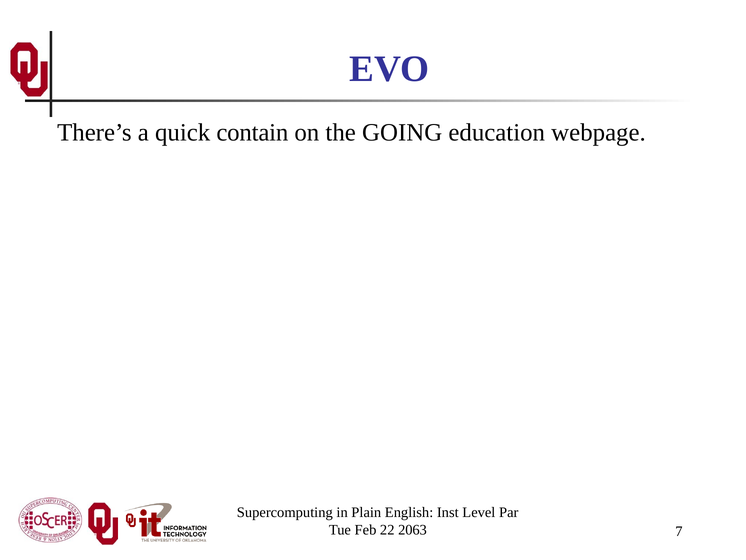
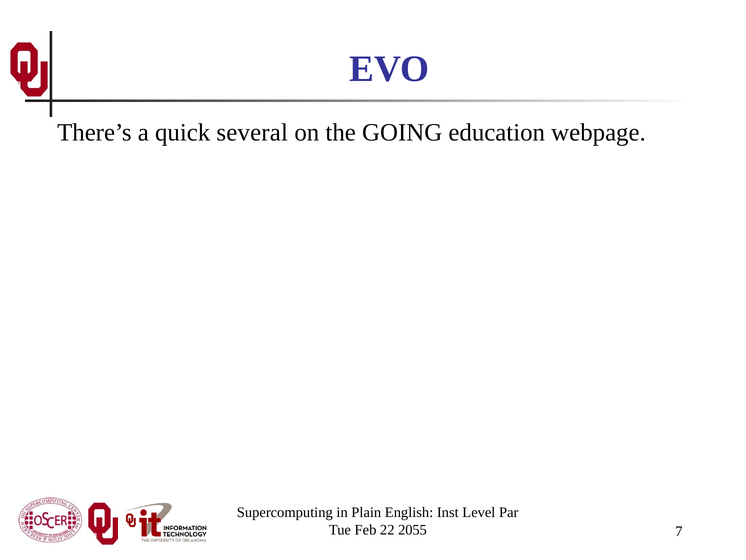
contain: contain -> several (252, 132)
2063: 2063 -> 2055 (413, 529)
